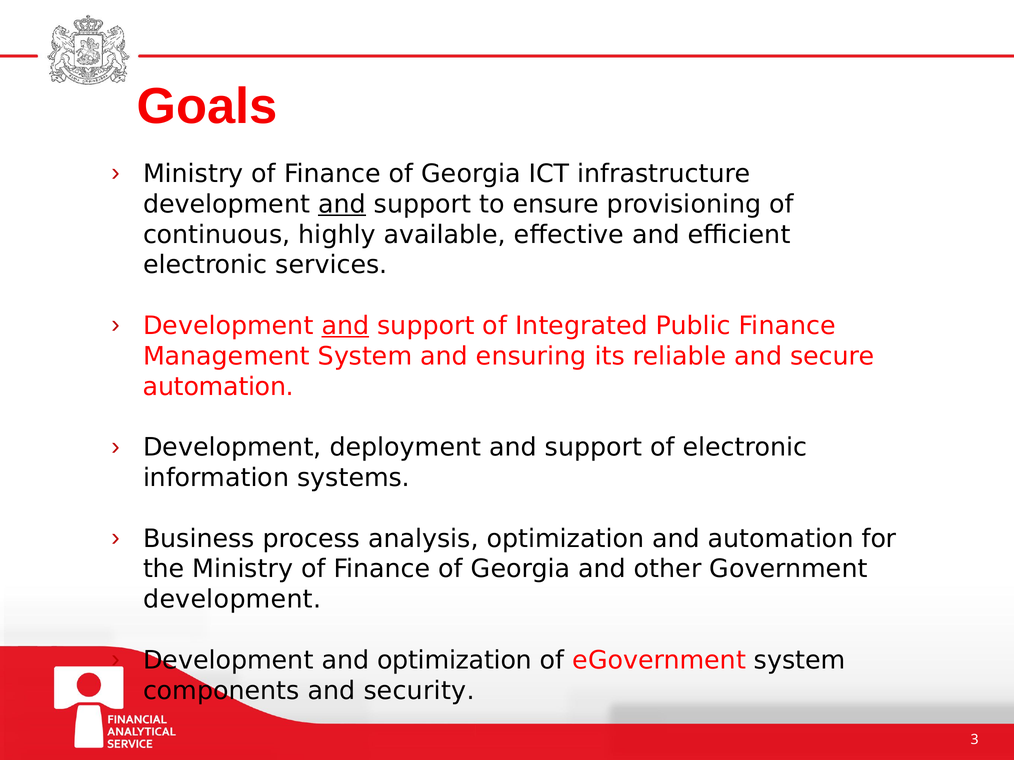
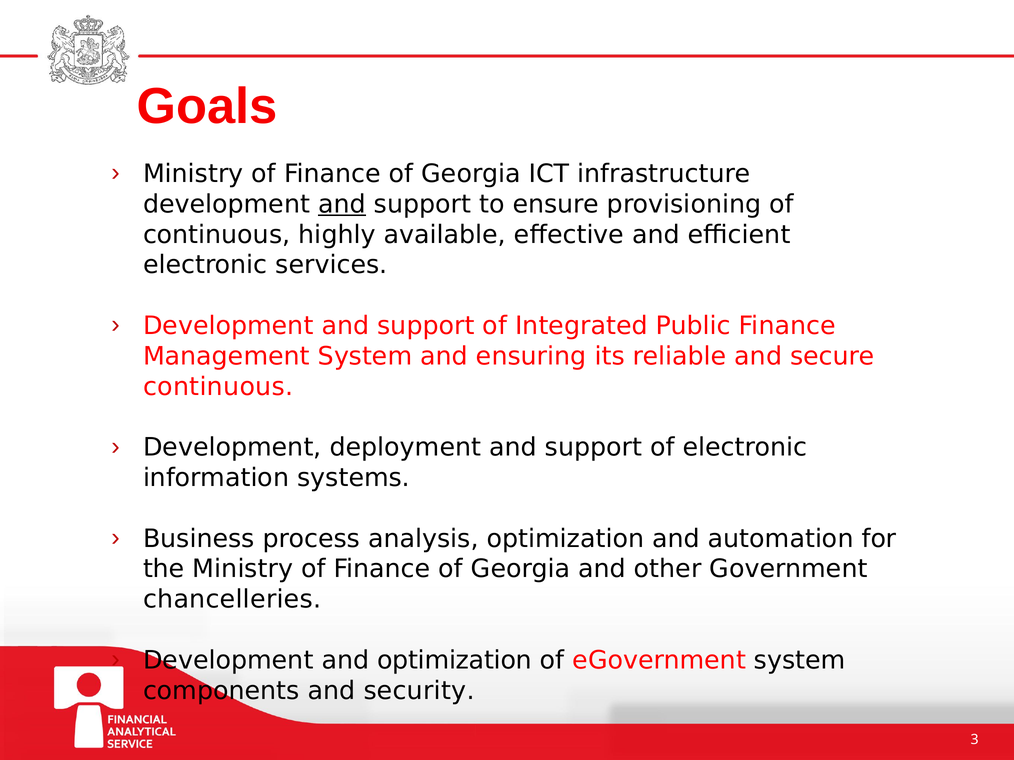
and underline: present -> none (345, 326)
automation: automation -> continuous (218, 387)
development: development -> chancelleries (232, 600)
